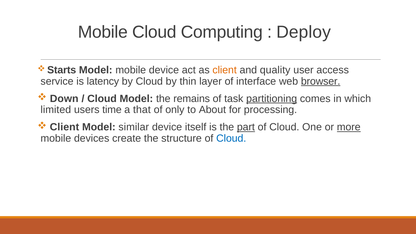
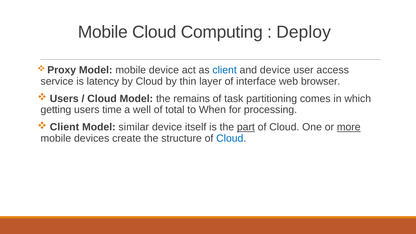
Starts: Starts -> Proxy (62, 70)
client colour: orange -> blue (225, 70)
and quality: quality -> device (275, 70)
browser underline: present -> none (321, 81)
Down: Down -> Users (64, 99)
partitioning underline: present -> none (272, 99)
limited: limited -> getting (56, 110)
that: that -> well (142, 110)
only: only -> total (175, 110)
About: About -> When (212, 110)
